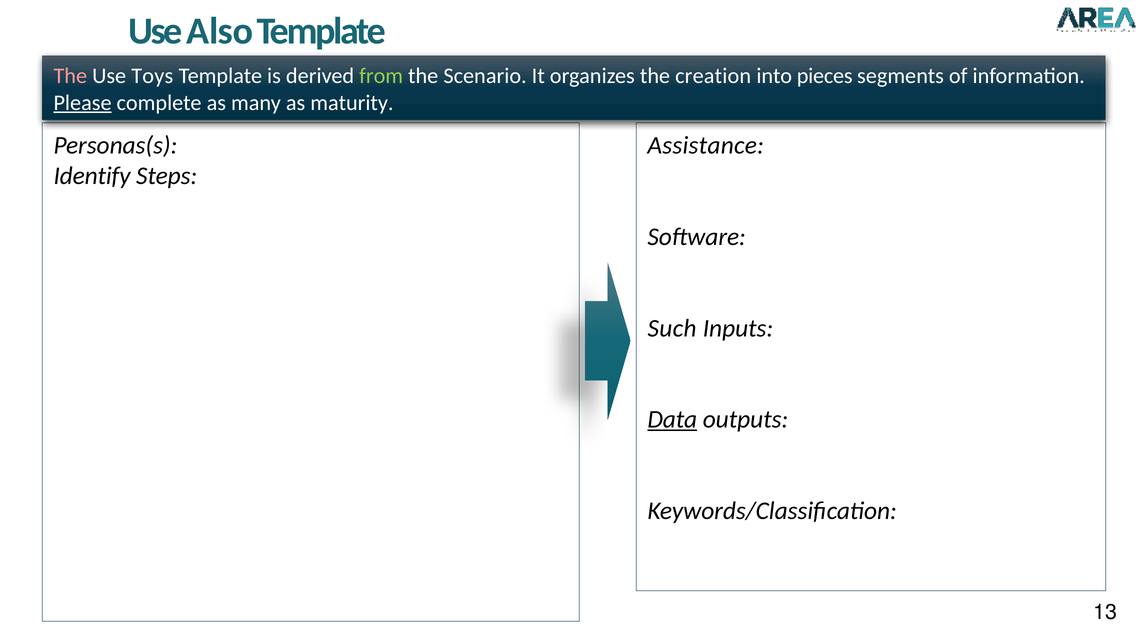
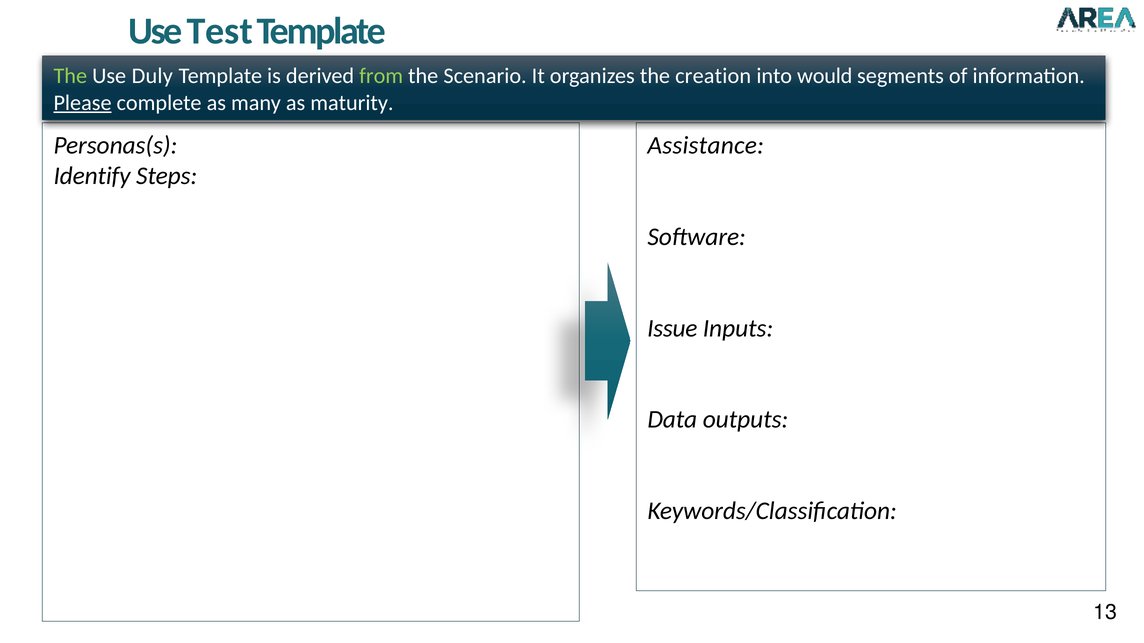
Also: Also -> Test (220, 31)
The colour: pink -> light green (70, 76)
Toys: Toys -> Duly (152, 76)
pieces: pieces -> would (825, 76)
Such: Such -> Issue (672, 328)
Data underline: present -> none (672, 420)
